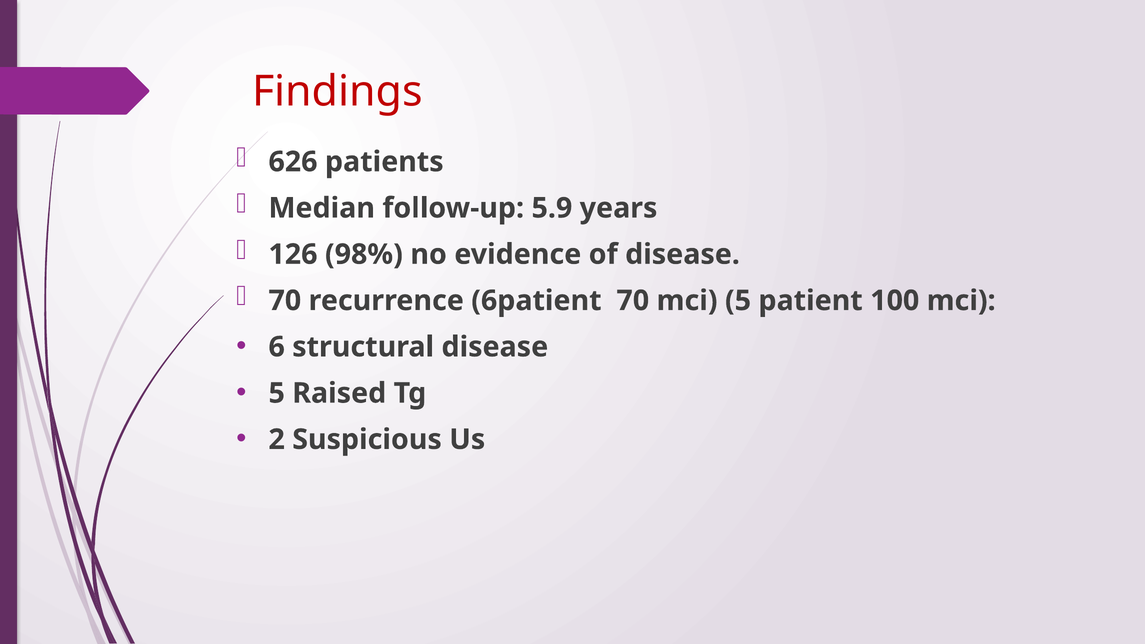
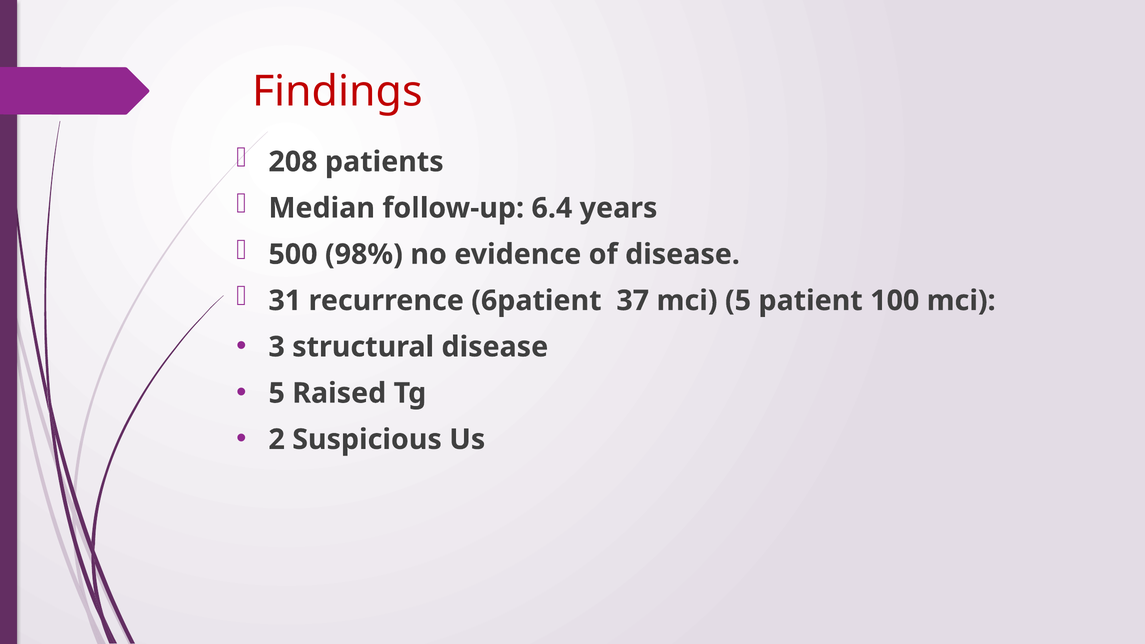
626: 626 -> 208 (293, 162)
5.9: 5.9 -> 6.4 (552, 208)
126: 126 -> 500 (293, 254)
70: 70 -> 31 (285, 301)
6patient 70: 70 -> 37 (633, 301)
6: 6 -> 3 (277, 347)
